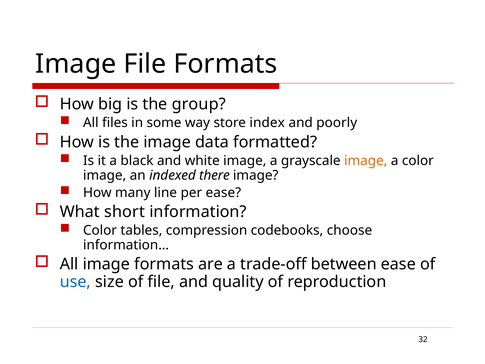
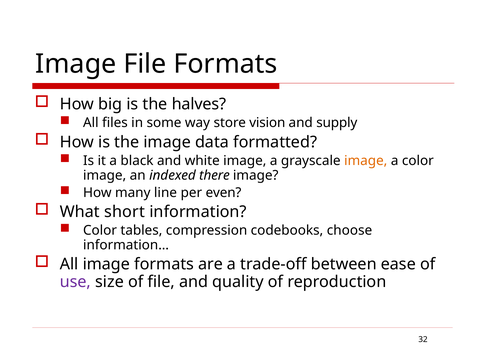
group: group -> halves (199, 104)
index: index -> vision (267, 123)
poorly: poorly -> supply (337, 123)
per ease: ease -> even (223, 192)
use colour: blue -> purple (75, 282)
